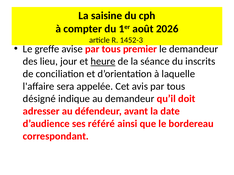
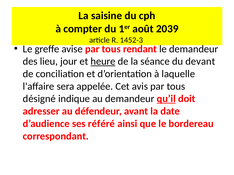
2026: 2026 -> 2039 (167, 29)
premier: premier -> rendant (140, 49)
inscrits: inscrits -> devant (200, 62)
qu’il underline: none -> present (166, 99)
